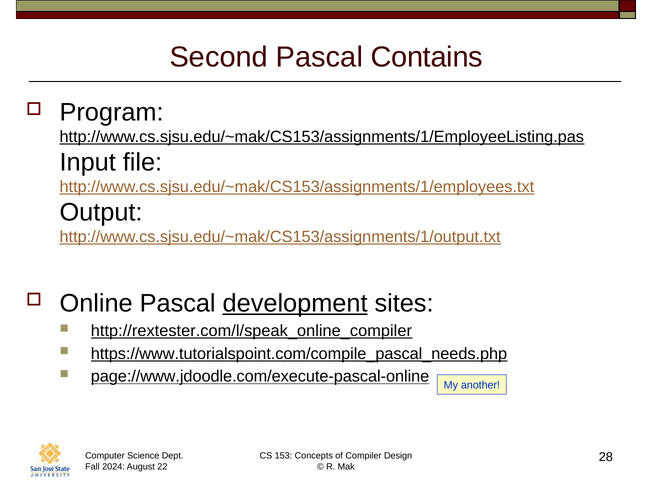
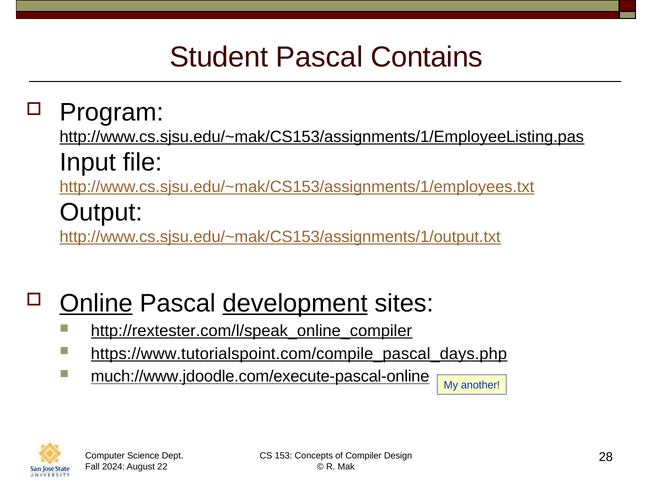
Second: Second -> Student (219, 57)
Online underline: none -> present (96, 303)
https://www.tutorialspoint.com/compile_pascal_needs.php: https://www.tutorialspoint.com/compile_pascal_needs.php -> https://www.tutorialspoint.com/compile_pascal_days.php (299, 354)
page://www.jdoodle.com/execute-pascal-online: page://www.jdoodle.com/execute-pascal-online -> much://www.jdoodle.com/execute-pascal-online (260, 377)
